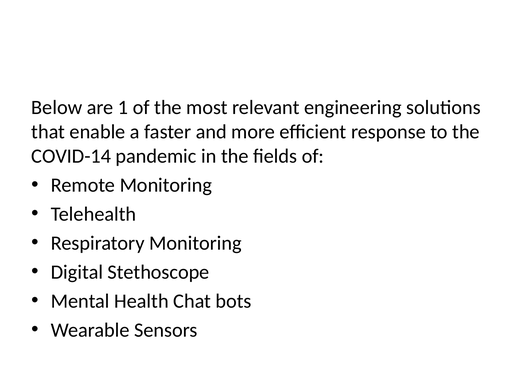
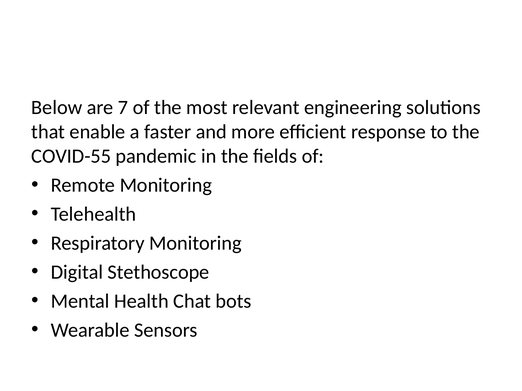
1: 1 -> 7 (123, 108)
COVID-14: COVID-14 -> COVID-55 (71, 156)
